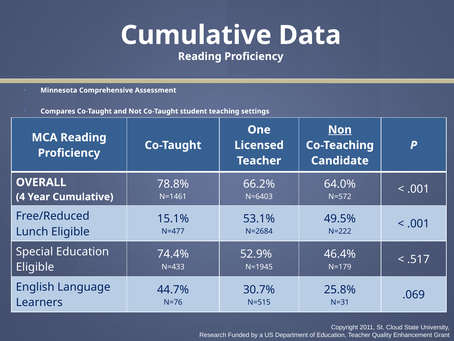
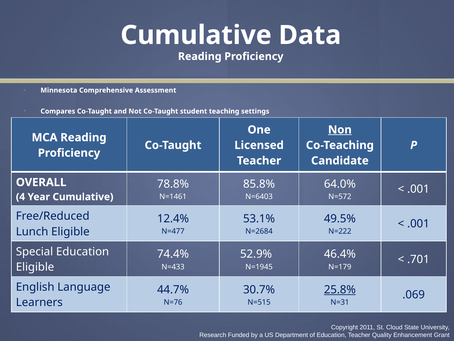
66.2%: 66.2% -> 85.8% (259, 184)
15.1%: 15.1% -> 12.4% (173, 218)
.517: .517 -> .701 (418, 259)
25.8% underline: none -> present (340, 289)
